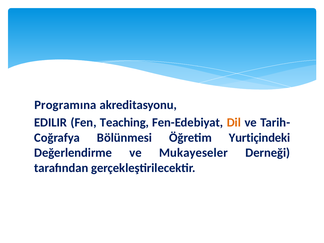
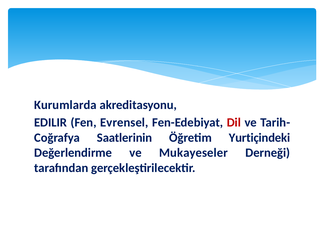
Programına: Programına -> Kurumlarda (65, 105)
Teaching: Teaching -> Evrensel (124, 123)
Dil colour: orange -> red (234, 123)
Bölünmesi: Bölünmesi -> Saatlerinin (125, 138)
